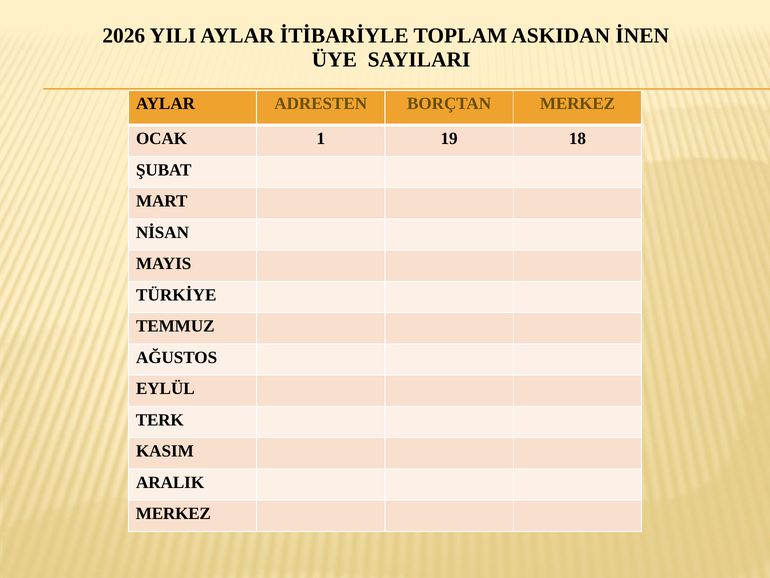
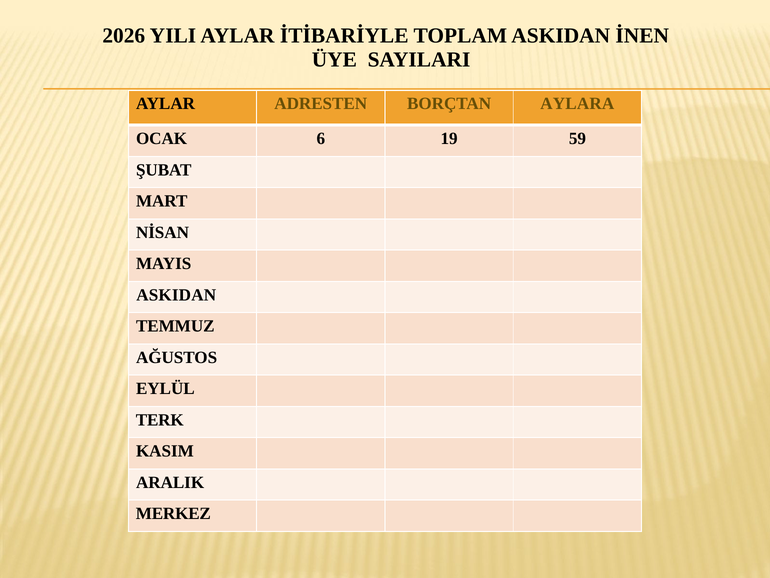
BORÇTAN MERKEZ: MERKEZ -> AYLARA (577, 104)
1: 1 -> 6 (321, 139)
18: 18 -> 59 (577, 139)
TÜRKİYE: TÜRKİYE -> ASKIDAN (176, 295)
